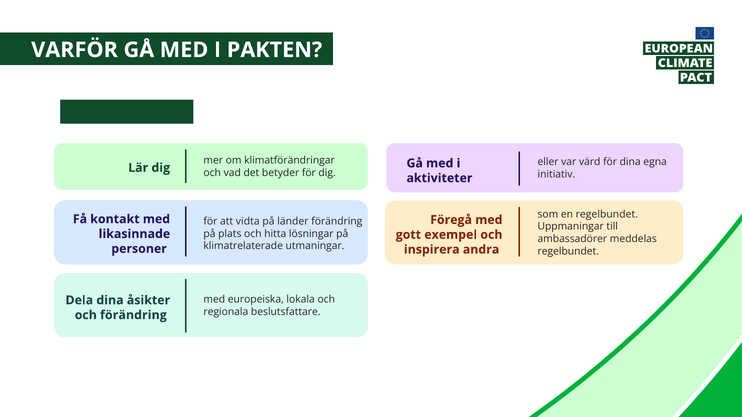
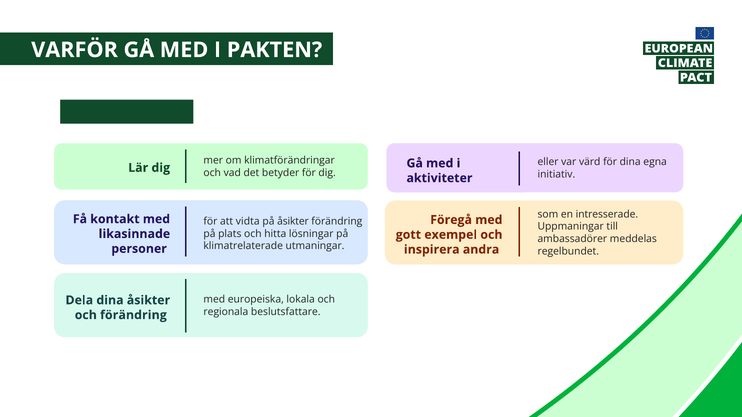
en regelbundet: regelbundet -> intresserade (607, 214)
på länder: länder -> åsikter (293, 222)
